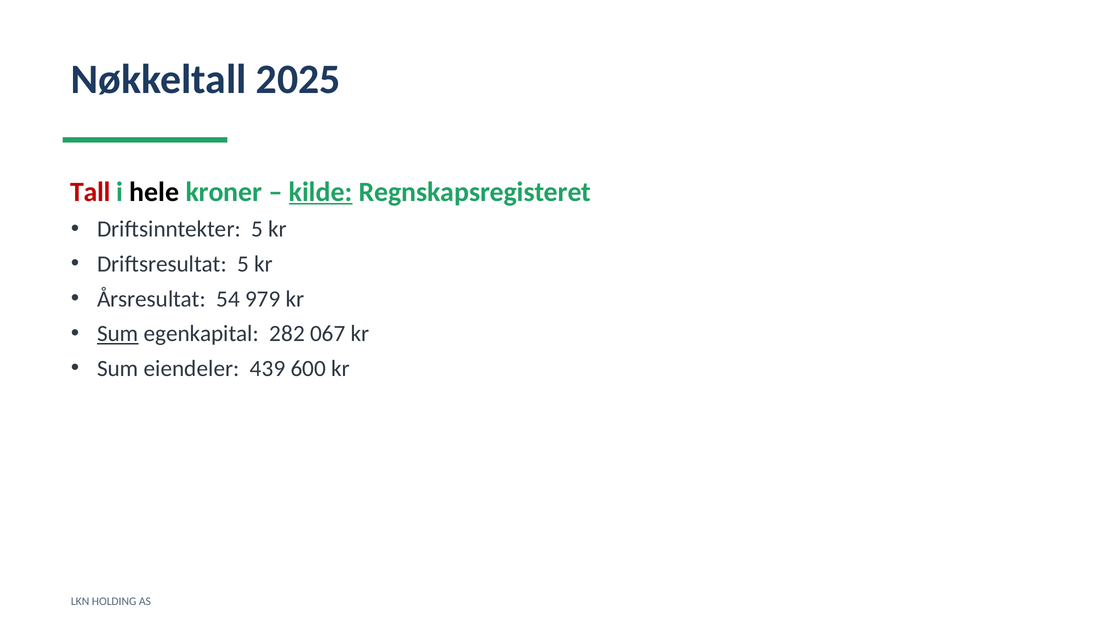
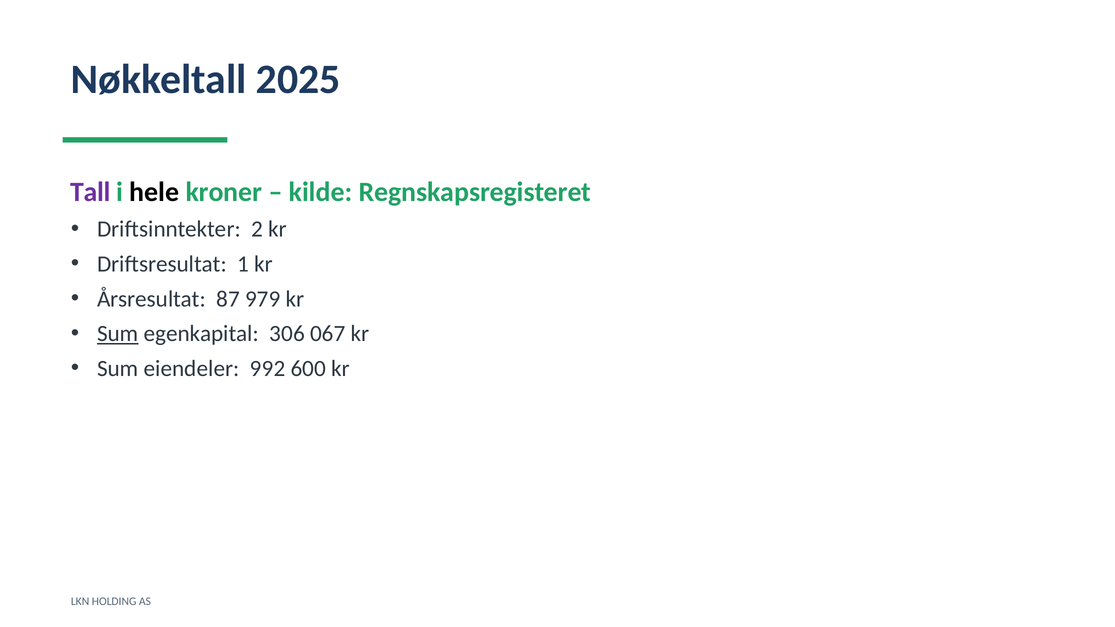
Tall colour: red -> purple (91, 192)
kilde underline: present -> none (321, 192)
Driftsinntekter 5: 5 -> 2 (257, 229)
Driftsresultat 5: 5 -> 1 (243, 264)
54: 54 -> 87 (228, 299)
282: 282 -> 306 (287, 334)
439: 439 -> 992 (268, 369)
